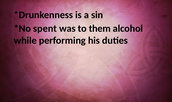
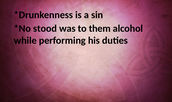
spent: spent -> stood (45, 28)
